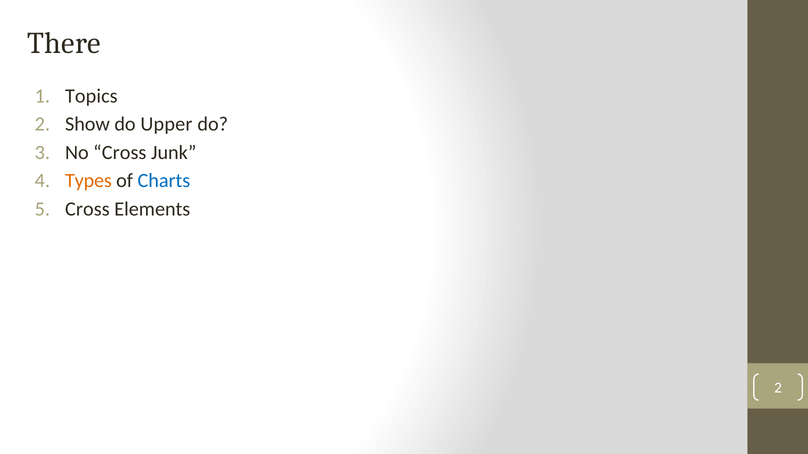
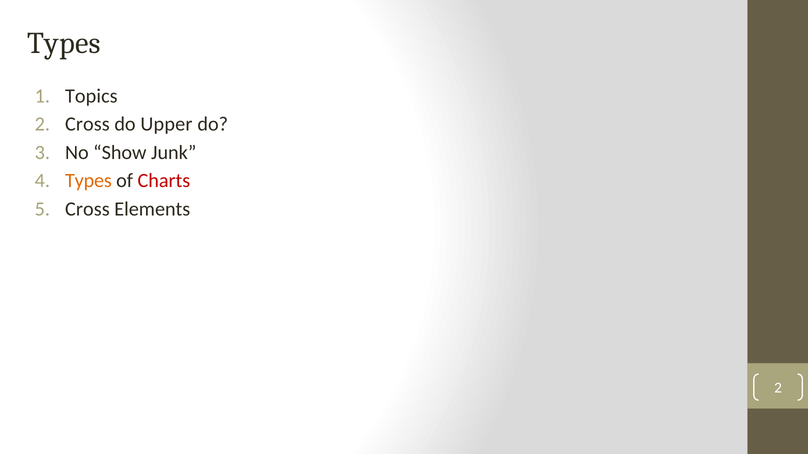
There: There -> Types (64, 43)
2 Show: Show -> Cross (87, 124)
No Cross: Cross -> Show (120, 153)
Charts colour: blue -> red (164, 181)
